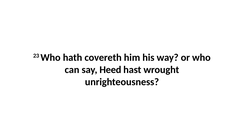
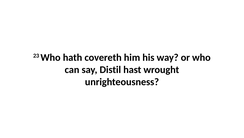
Heed: Heed -> Distil (110, 69)
